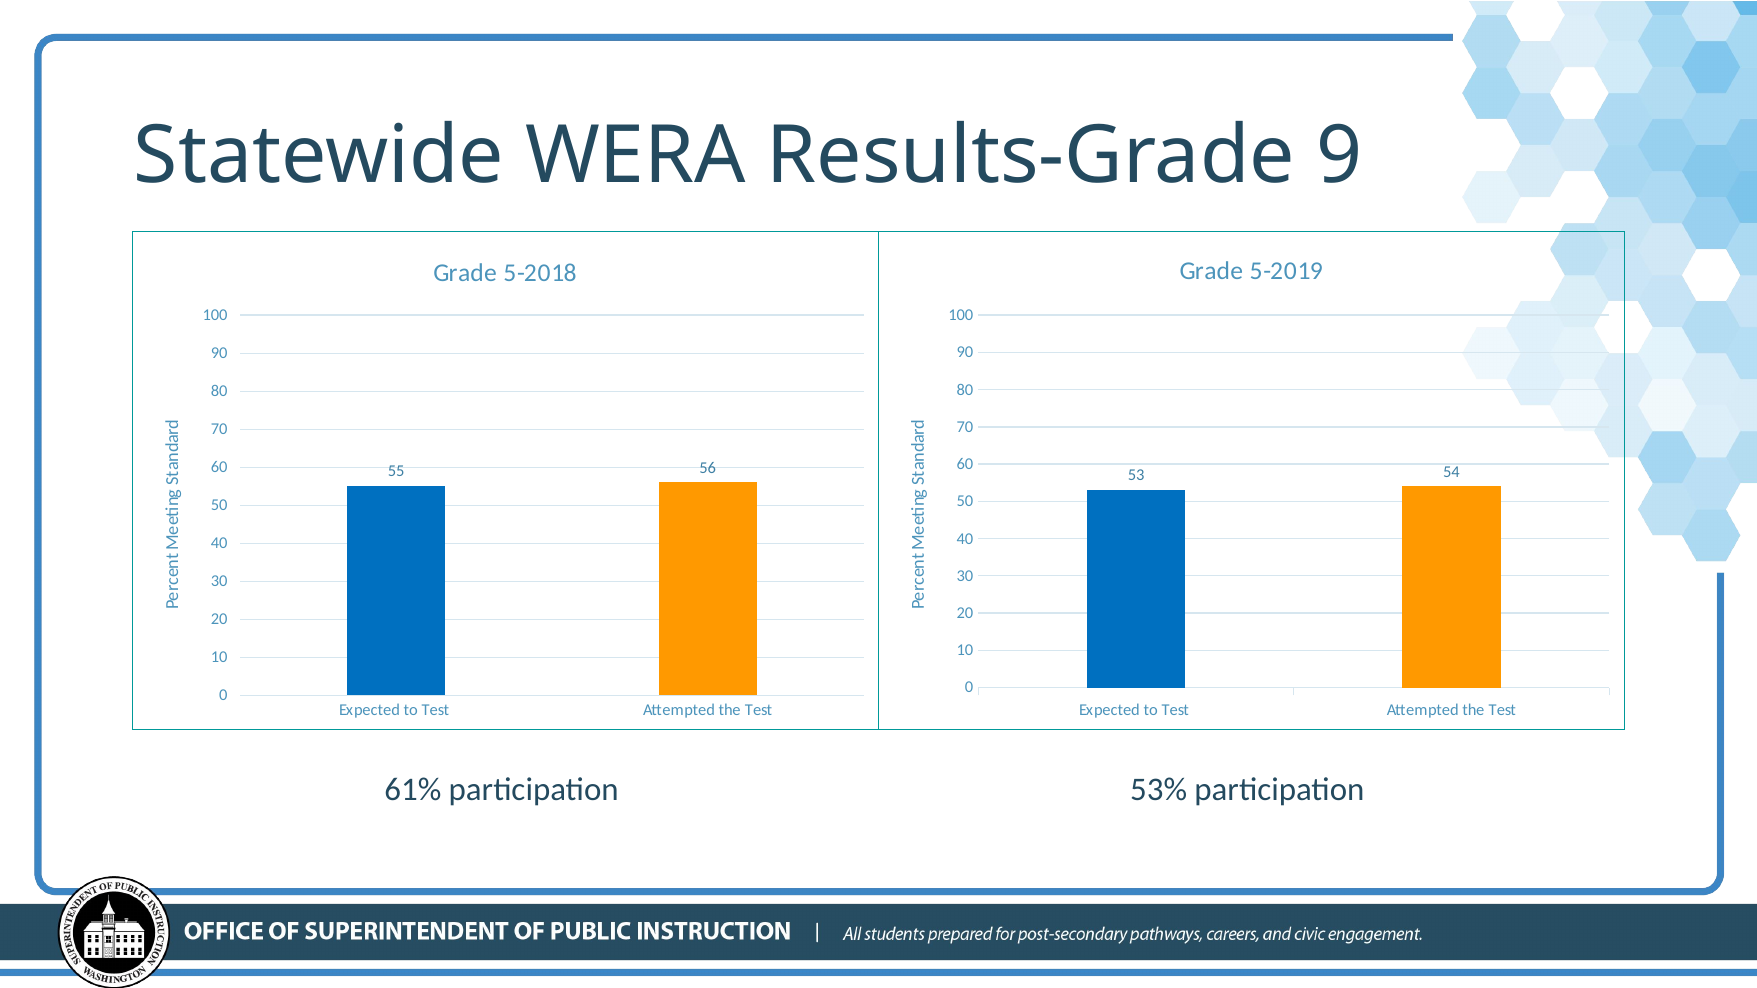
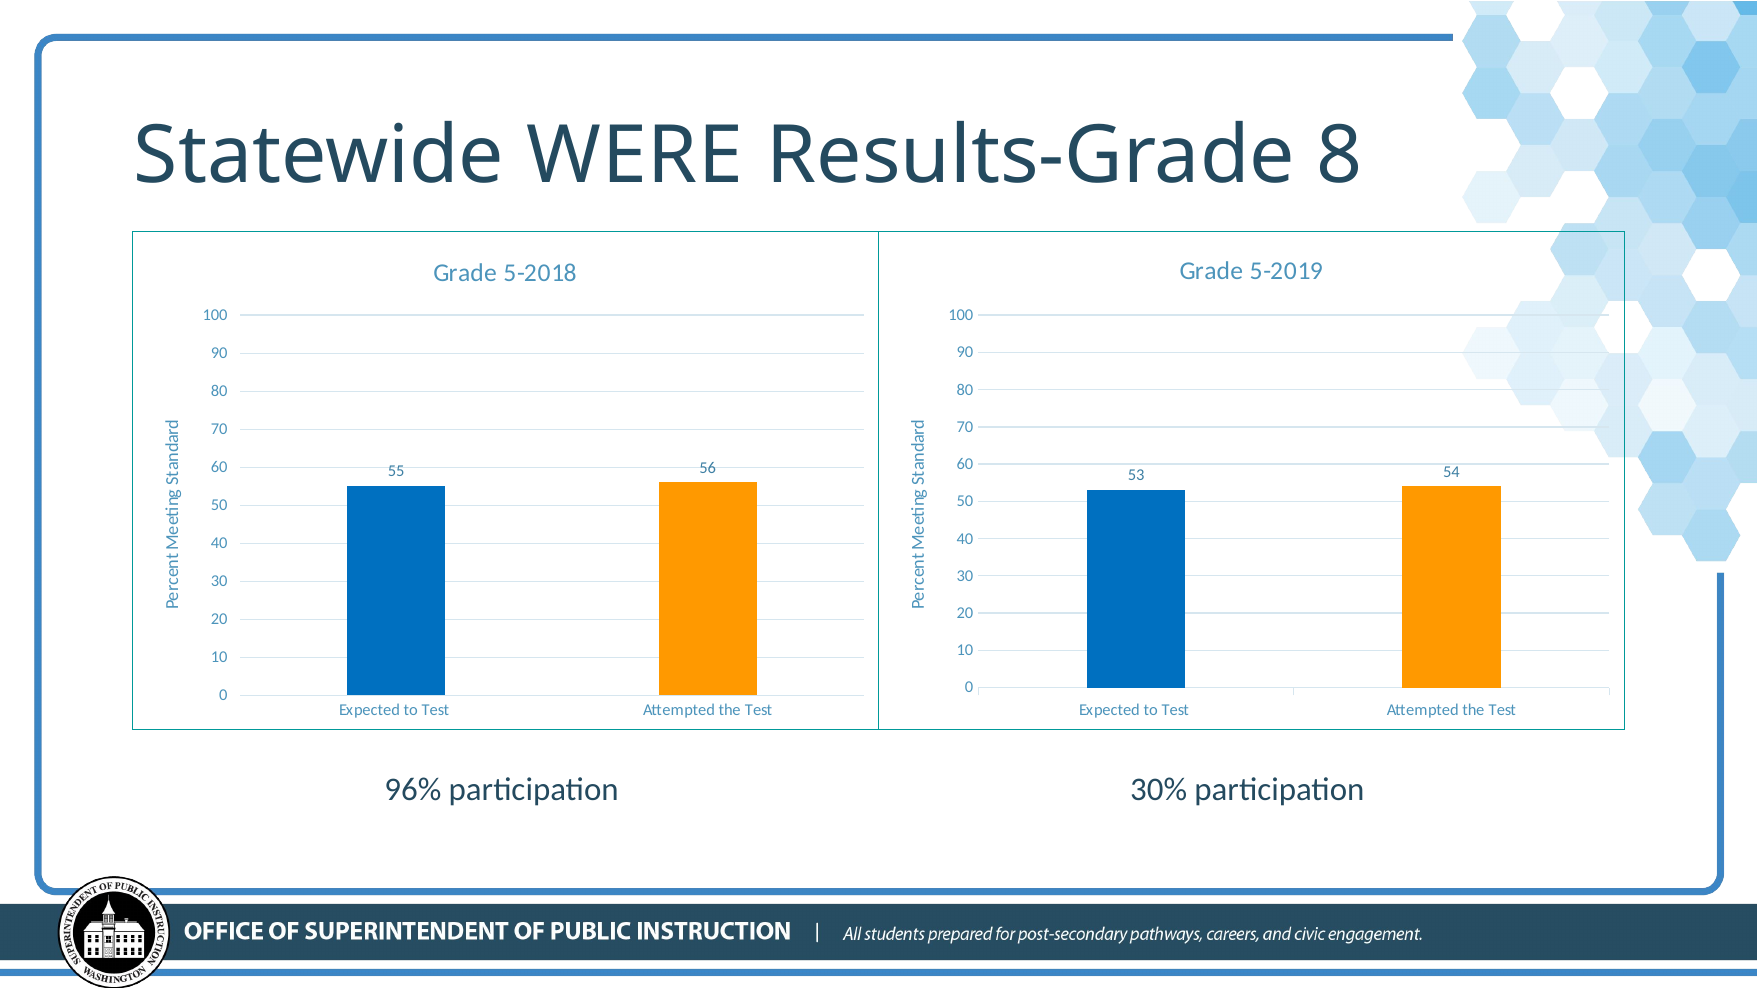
WERA: WERA -> WERE (635, 156)
9: 9 -> 8 (1339, 156)
61%: 61% -> 96% (413, 790)
53%: 53% -> 30% (1159, 790)
